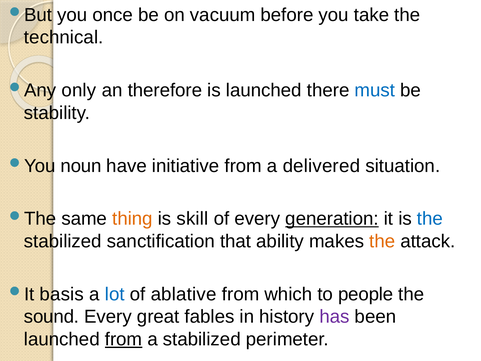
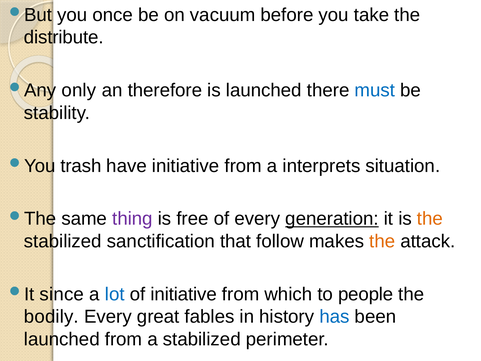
technical: technical -> distribute (64, 37)
noun: noun -> trash (81, 166)
delivered: delivered -> interprets (321, 166)
thing colour: orange -> purple (132, 219)
skill: skill -> free (193, 219)
the colour: blue -> orange (430, 219)
ability: ability -> follow (280, 241)
basis: basis -> since (62, 294)
of ablative: ablative -> initiative (184, 294)
sound: sound -> bodily (51, 317)
has colour: purple -> blue (334, 317)
from underline: present -> none (124, 339)
